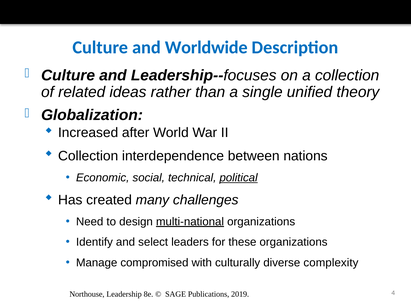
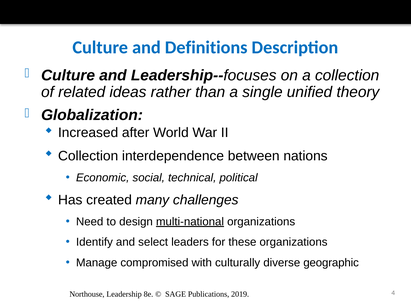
Worldwide: Worldwide -> Definitions (206, 48)
political underline: present -> none (239, 178)
complexity: complexity -> geographic (331, 263)
